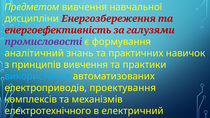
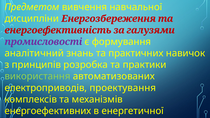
принципів вивчення: вивчення -> розробка (86, 65)
використання colour: light blue -> light green (37, 76)
електротехнічного: електротехнічного -> енергоефективних (48, 111)
електричний: електричний -> енергетичної (133, 111)
